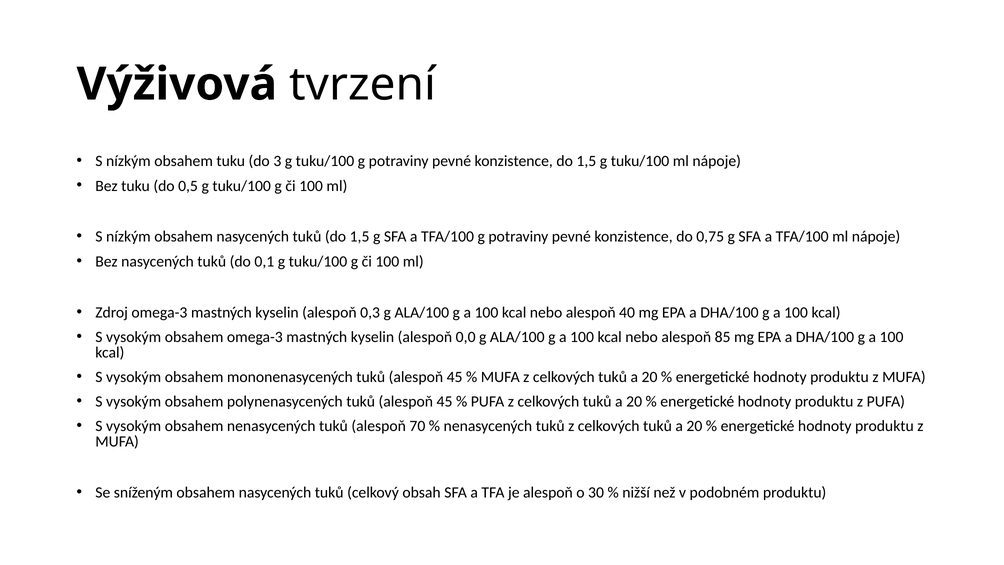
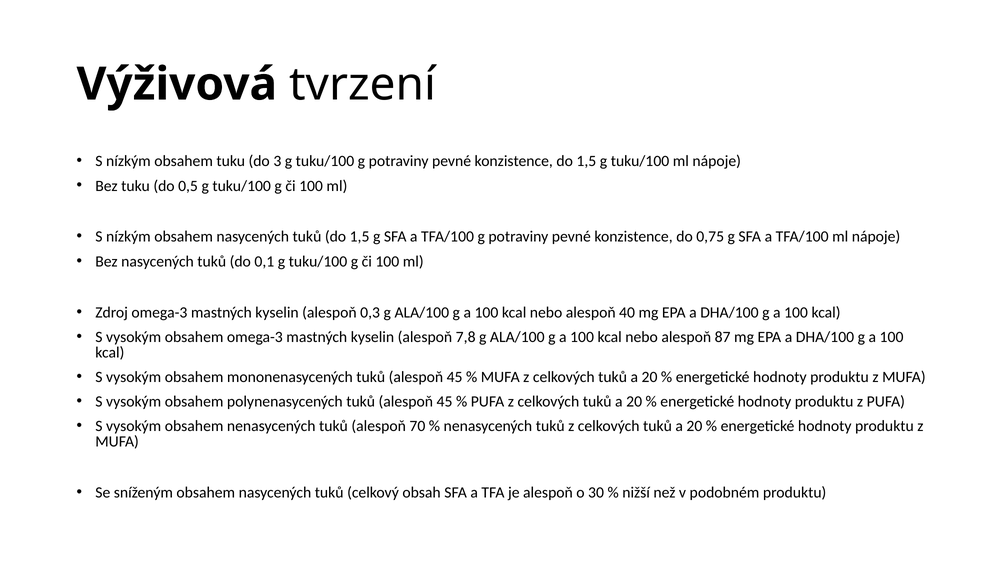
0,0: 0,0 -> 7,8 (466, 337)
85: 85 -> 87 (723, 337)
